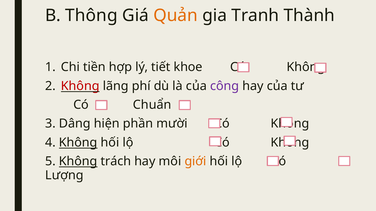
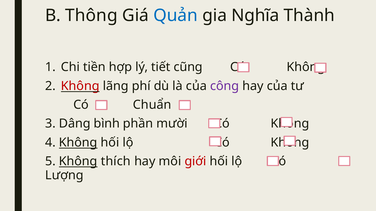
Quản colour: orange -> blue (176, 15)
Tranh: Tranh -> Nghĩa (255, 15)
khoe: khoe -> cũng (188, 67)
hiện: hiện -> bình (107, 124)
trách: trách -> thích (116, 162)
giới colour: orange -> red (195, 162)
